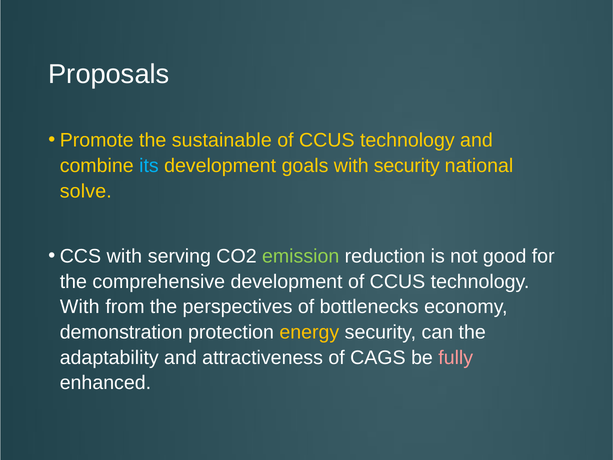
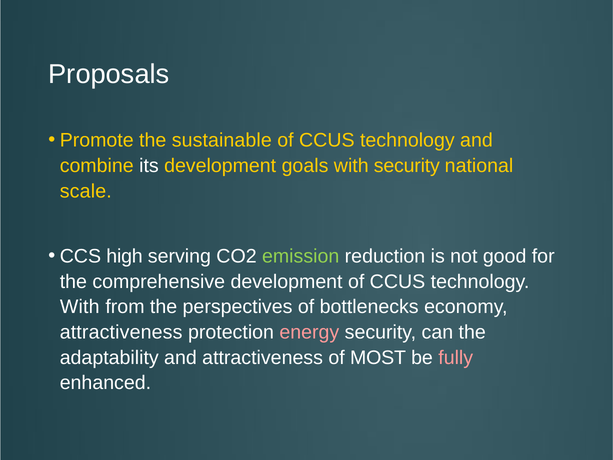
its colour: light blue -> white (149, 166)
solve: solve -> scale (86, 191)
CCS with: with -> high (125, 256)
demonstration: demonstration -> attractiveness (121, 332)
energy colour: yellow -> pink (309, 332)
CAGS: CAGS -> MOST (378, 357)
